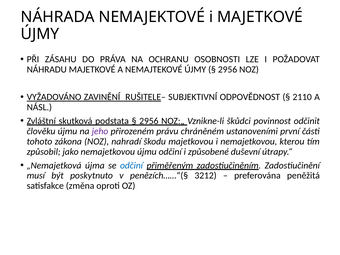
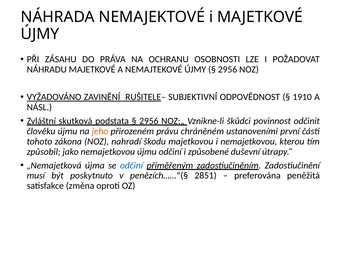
2110: 2110 -> 1910 (302, 97)
jeho colour: purple -> orange (100, 131)
3212: 3212 -> 2851 (206, 176)
